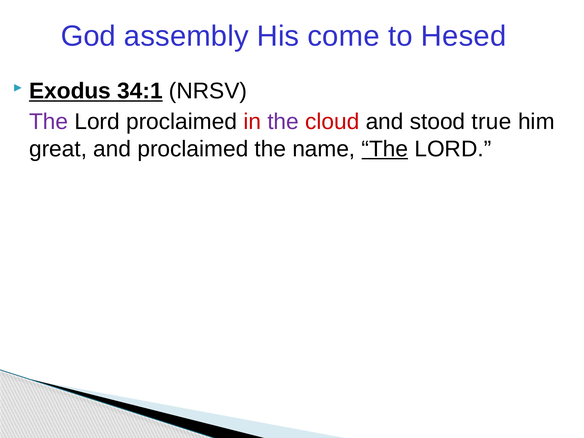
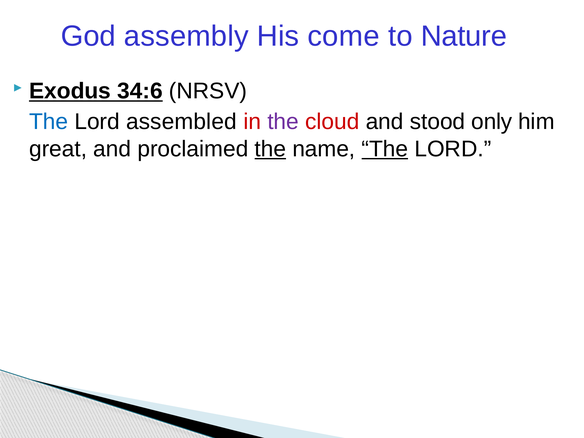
Hesed: Hesed -> Nature (464, 36)
34:1: 34:1 -> 34:6 (140, 91)
The colour: purple -> blue (49, 122)
Lord proclaimed: proclaimed -> assembled (181, 122)
true: true -> only (492, 122)
the underline: none -> present (270, 149)
